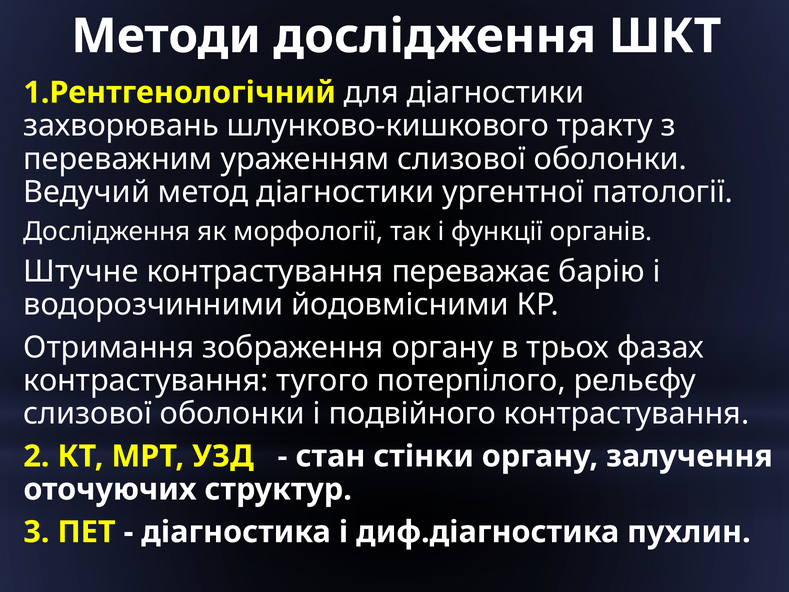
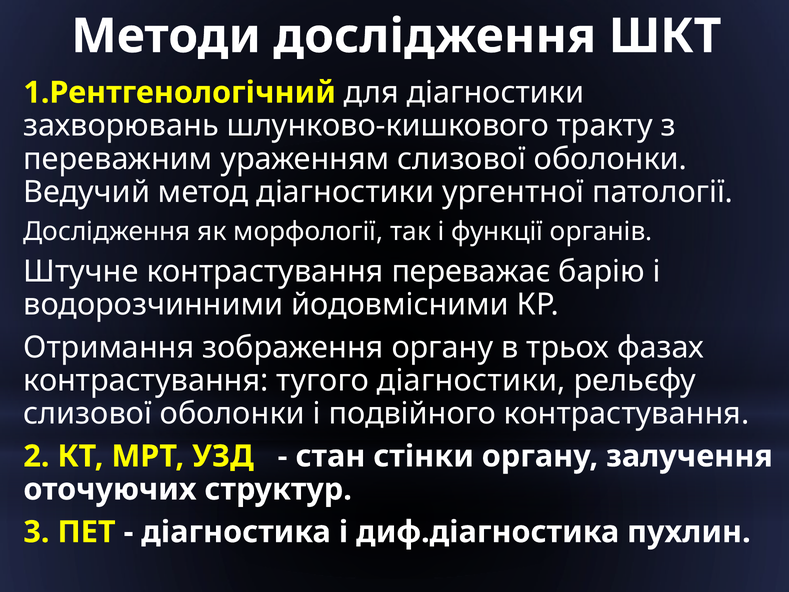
тугого потерпілого: потерпілого -> діагностики (471, 380)
